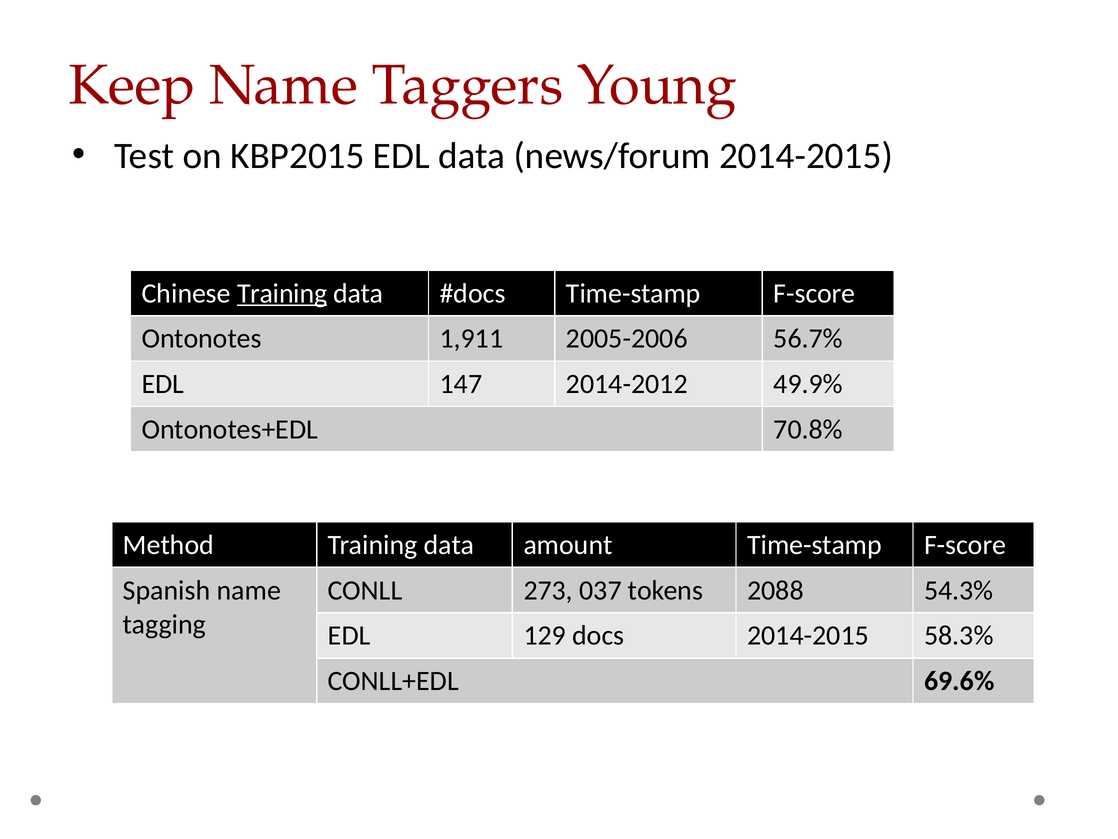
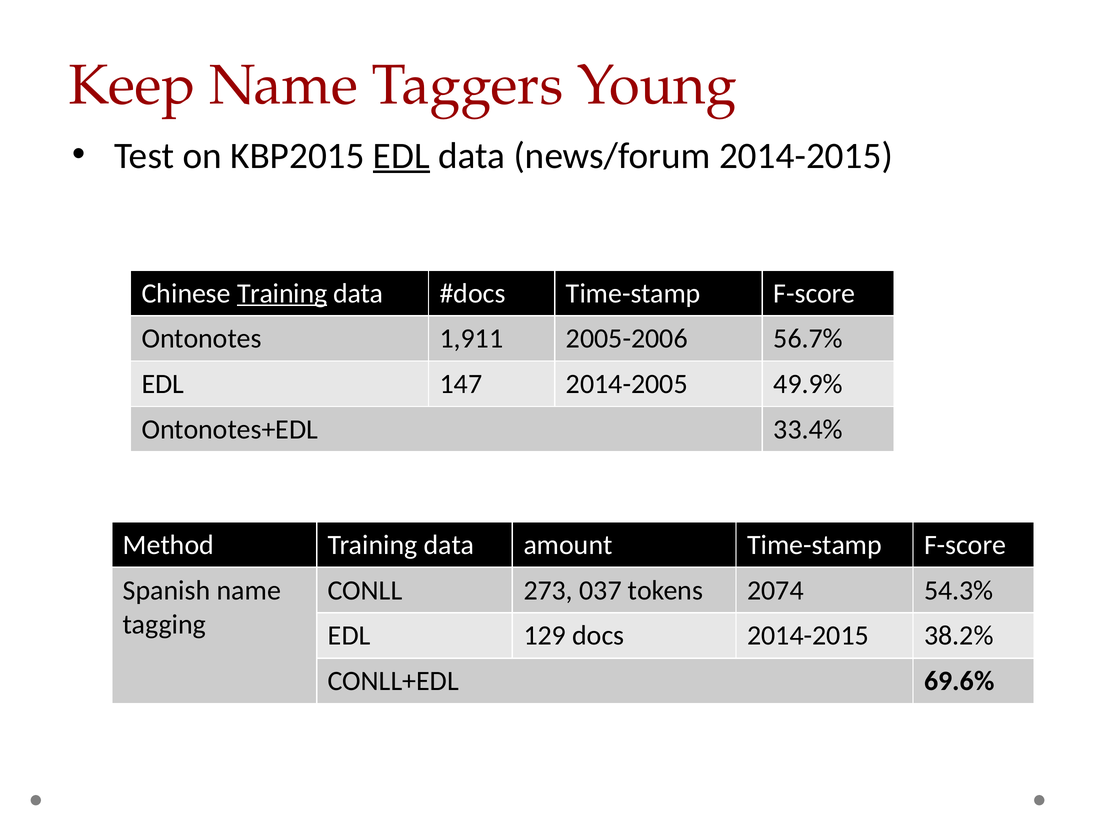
EDL underline: none -> present (401, 156)
2014-2012: 2014-2012 -> 2014-2005 (627, 384)
70.8%: 70.8% -> 33.4% (808, 429)
2088: 2088 -> 2074 (775, 590)
58.3%: 58.3% -> 38.2% (959, 635)
